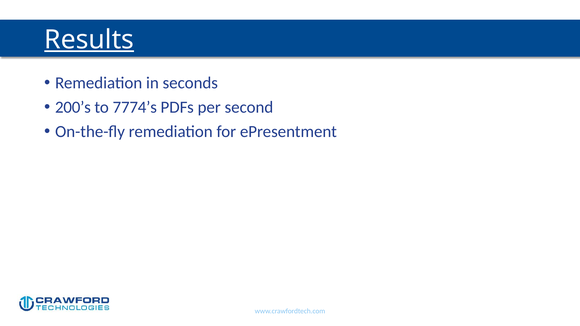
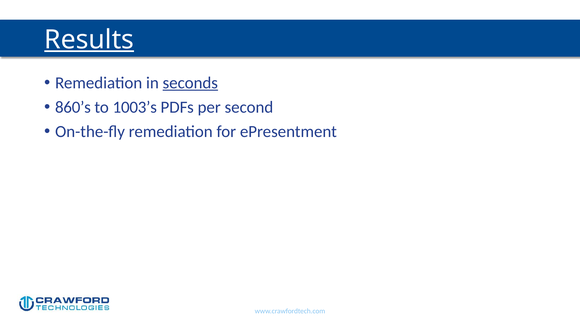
seconds underline: none -> present (190, 83)
200’s: 200’s -> 860’s (73, 107)
7774’s: 7774’s -> 1003’s (135, 107)
